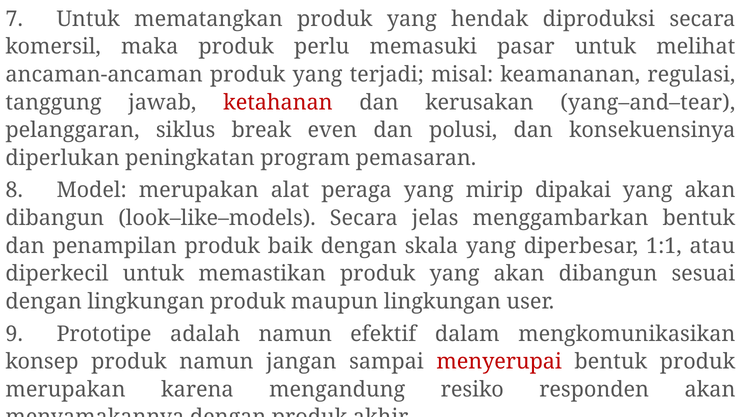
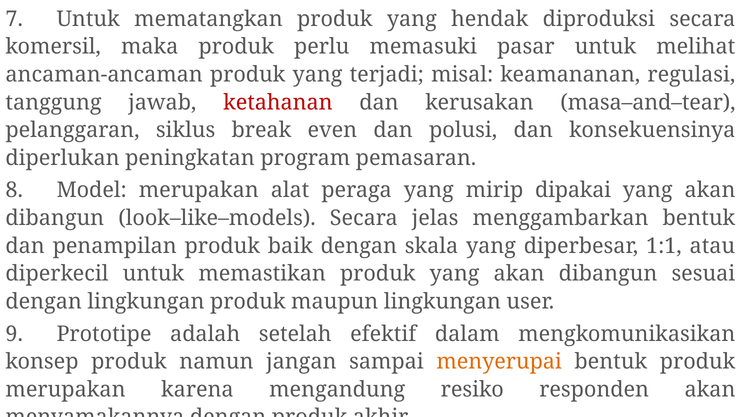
yang–and–tear: yang–and–tear -> masa–and–tear (648, 102)
adalah namun: namun -> setelah (295, 334)
menyerupai colour: red -> orange (499, 361)
